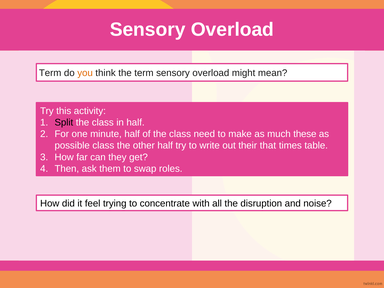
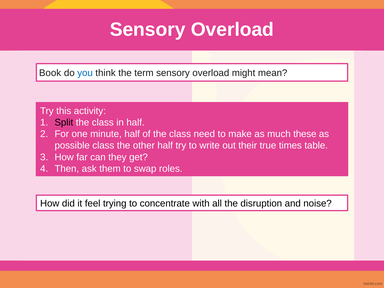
Term: Term -> Book (50, 73)
you colour: orange -> blue (85, 73)
that: that -> true (268, 146)
